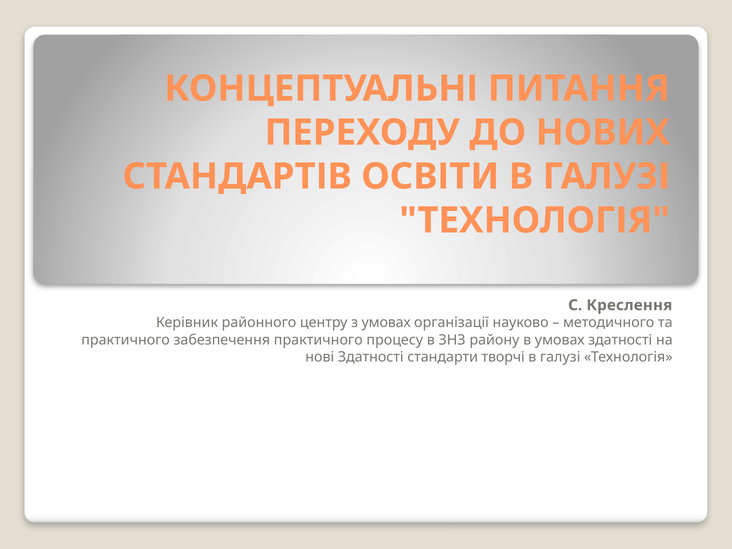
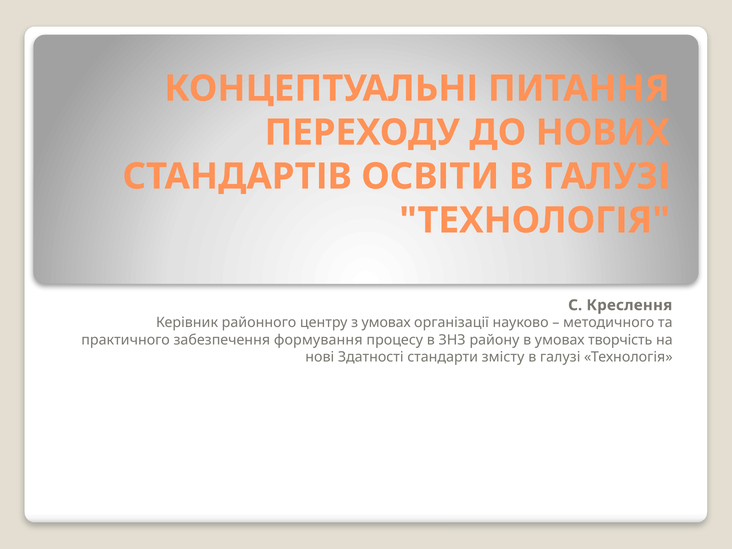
забезпечення практичного: практичного -> формування (318, 340)
умовах здатності: здатності -> творчість (620, 340)
творчі: творчі -> змісту (503, 357)
